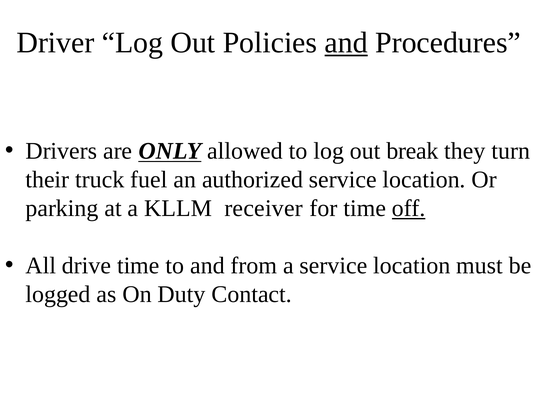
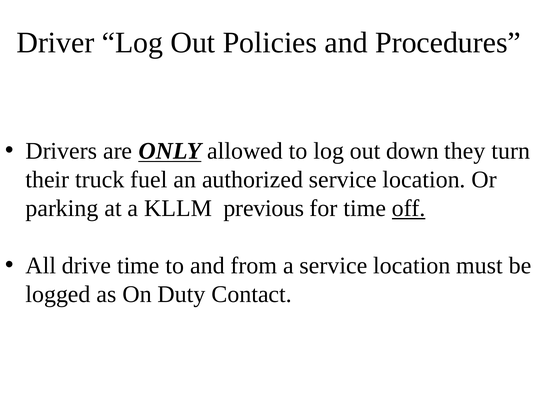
and underline: present -> none (346, 43)
break: break -> down (412, 151)
receiver: receiver -> previous (264, 209)
